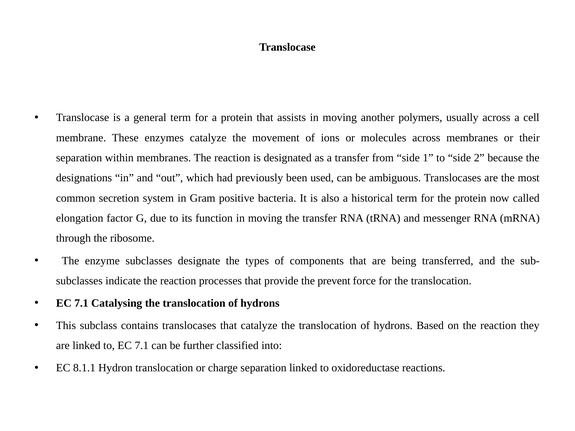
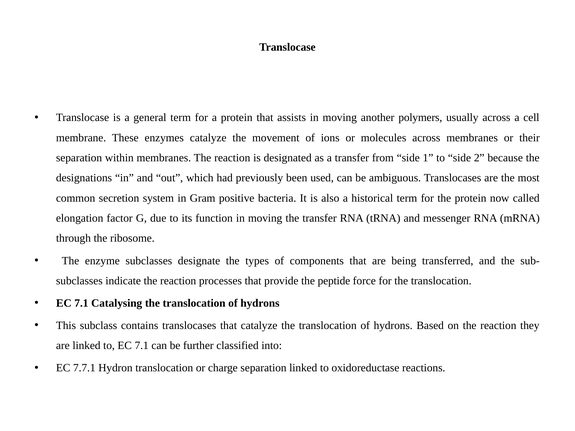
prevent: prevent -> peptide (334, 281)
8.1.1: 8.1.1 -> 7.7.1 (84, 368)
